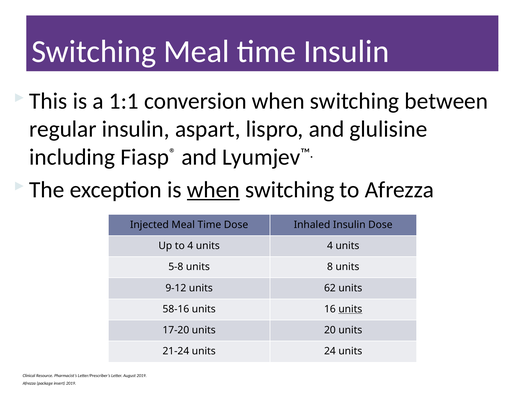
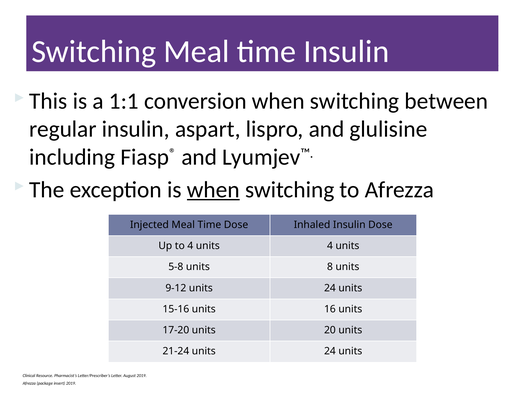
9-12 units 62: 62 -> 24 (330, 288)
58-16: 58-16 -> 15-16 (176, 309)
units underline: present -> none (350, 309)
